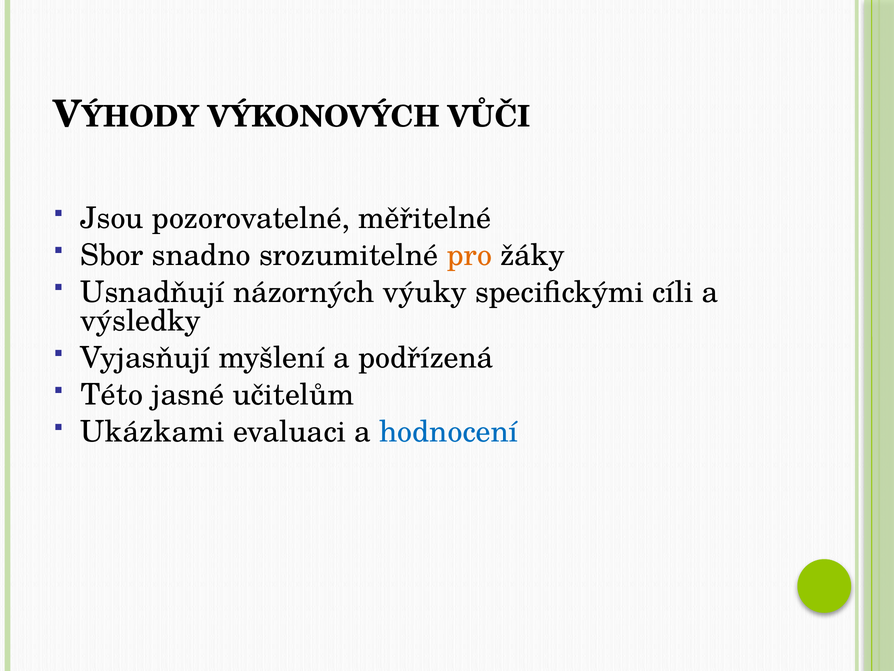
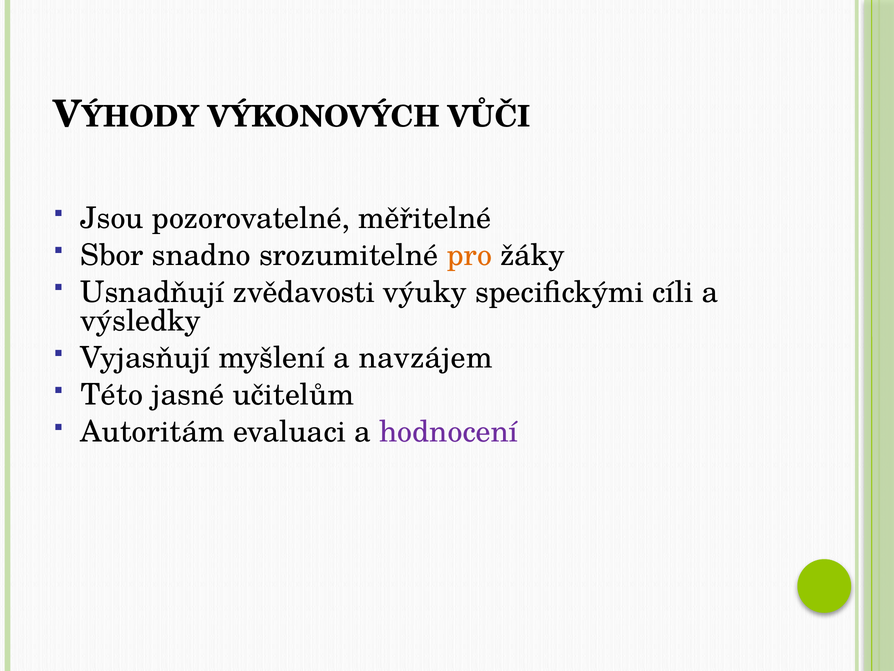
názorných: názorných -> zvědavosti (304, 292)
podřízená: podřízená -> navzájem (426, 358)
Ukázkami: Ukázkami -> Autoritám (153, 432)
hodnocení colour: blue -> purple (449, 432)
